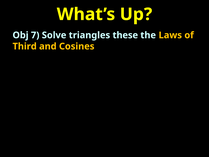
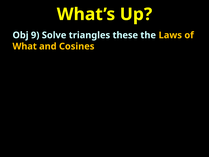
7: 7 -> 9 (35, 35)
Third: Third -> What (25, 46)
